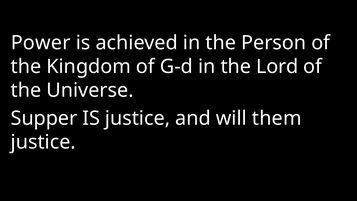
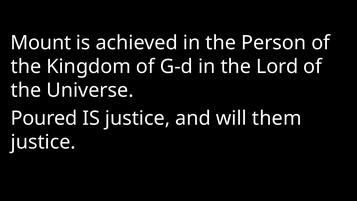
Power: Power -> Mount (41, 43)
Supper: Supper -> Poured (44, 118)
